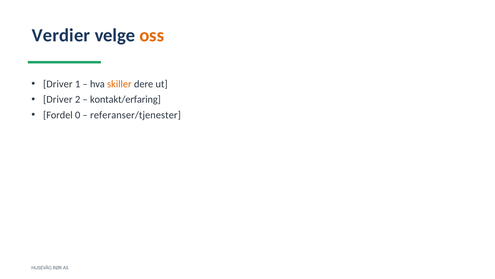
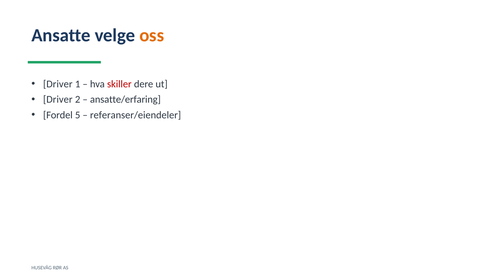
Verdier: Verdier -> Ansatte (61, 35)
skiller colour: orange -> red (119, 84)
kontakt/erfaring: kontakt/erfaring -> ansatte/erfaring (125, 99)
0: 0 -> 5 (78, 115)
referanser/tjenester: referanser/tjenester -> referanser/eiendeler (136, 115)
